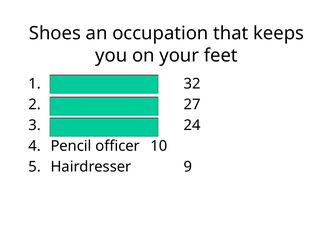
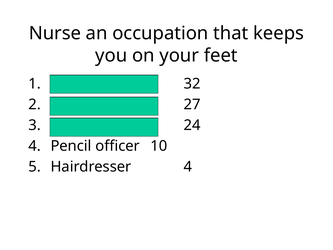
Shoes: Shoes -> Nurse (55, 33)
Hairdresser 9: 9 -> 4 (188, 167)
